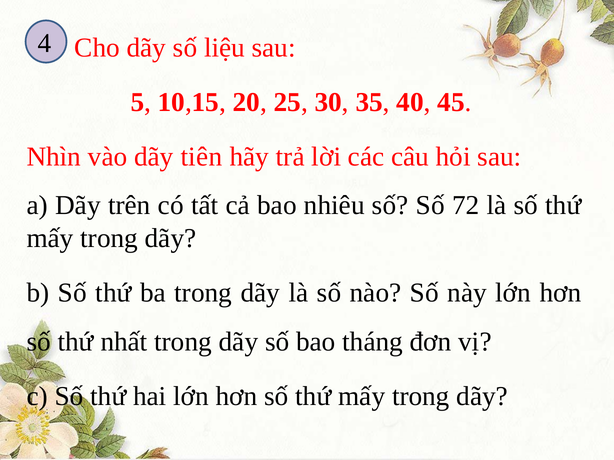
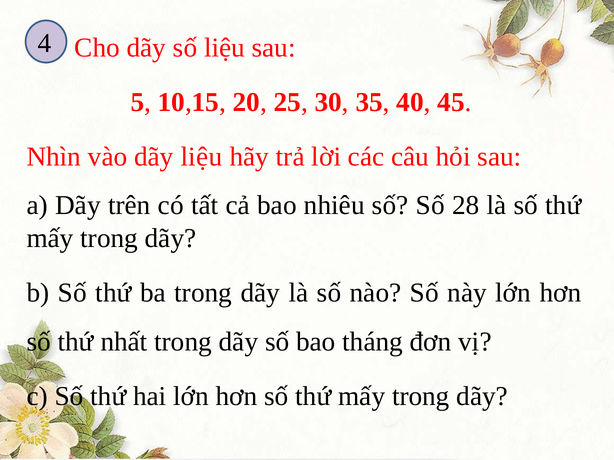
dãy tiên: tiên -> liệu (201, 157)
72: 72 -> 28 (466, 206)
